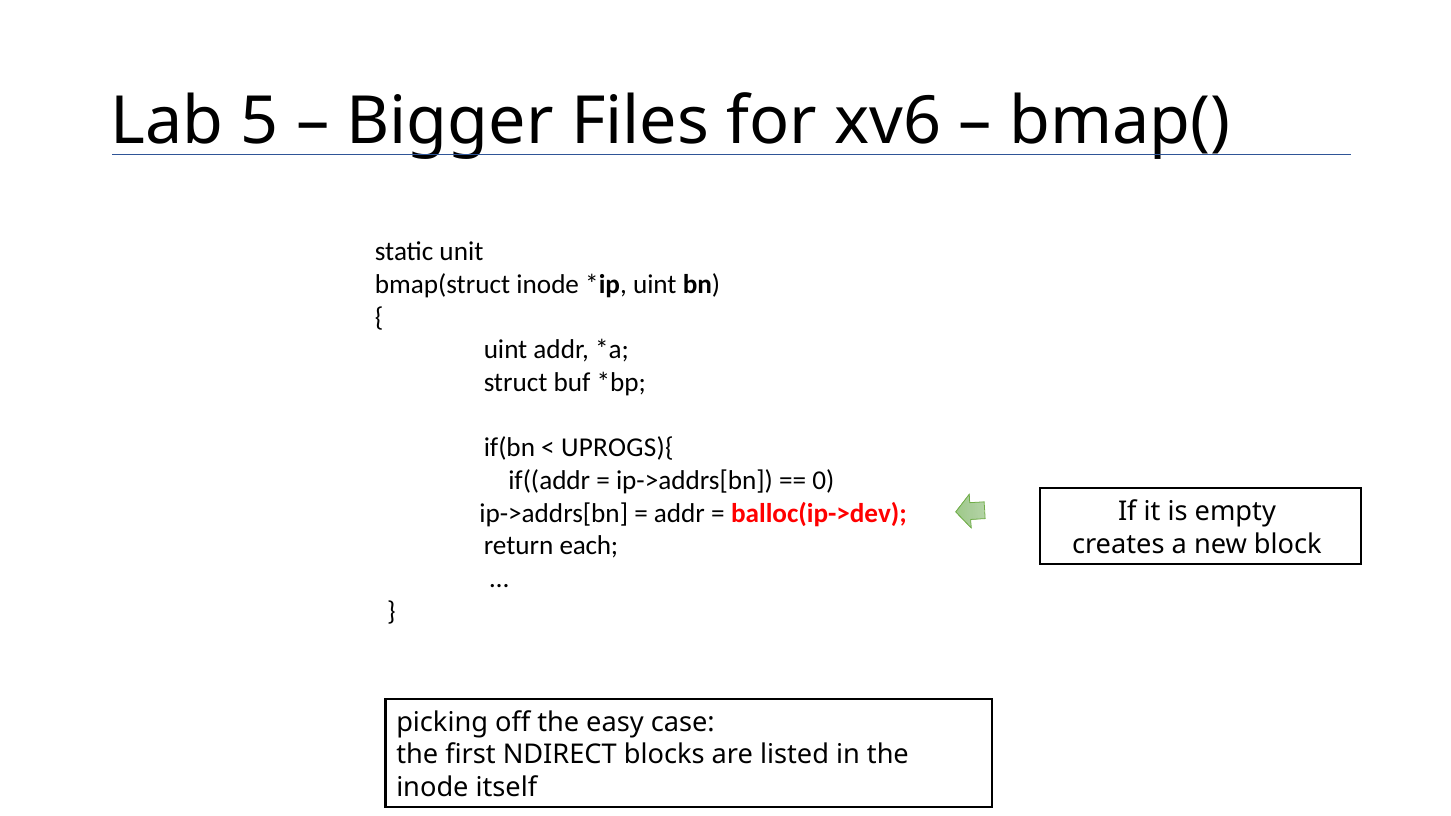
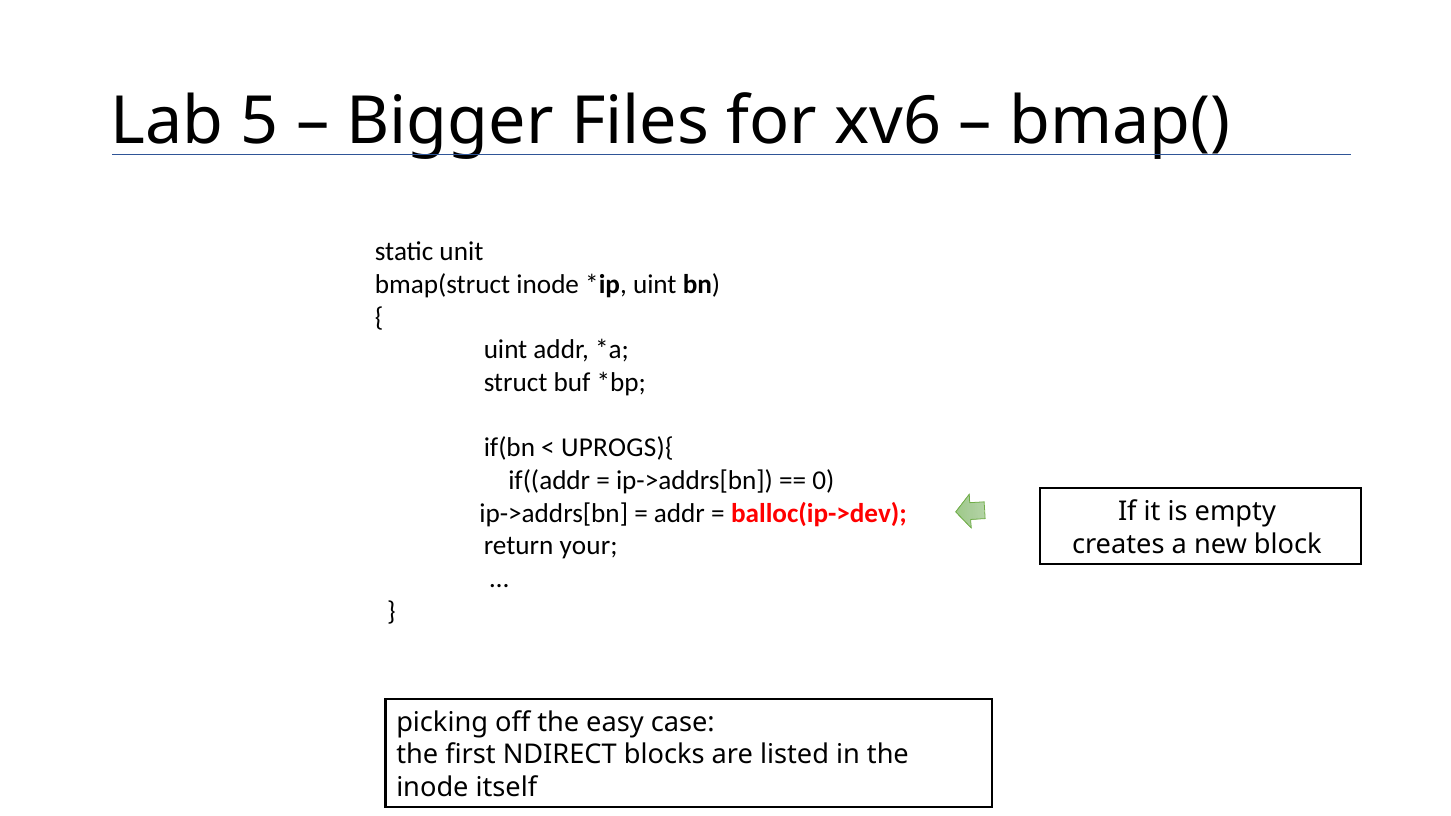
each: each -> your (589, 546)
